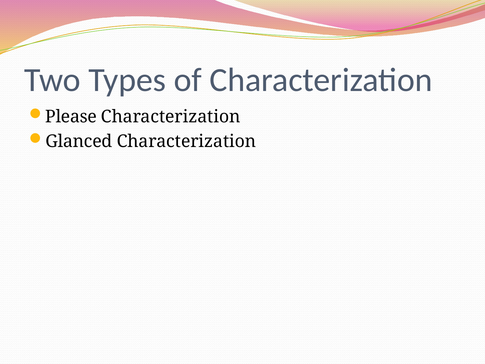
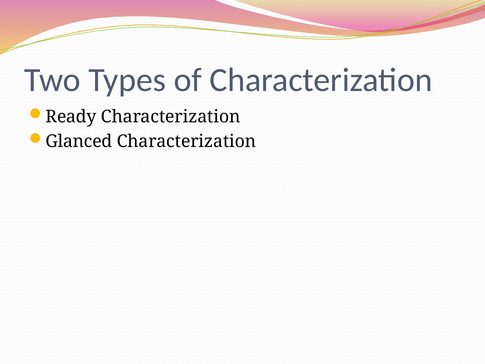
Please: Please -> Ready (71, 117)
